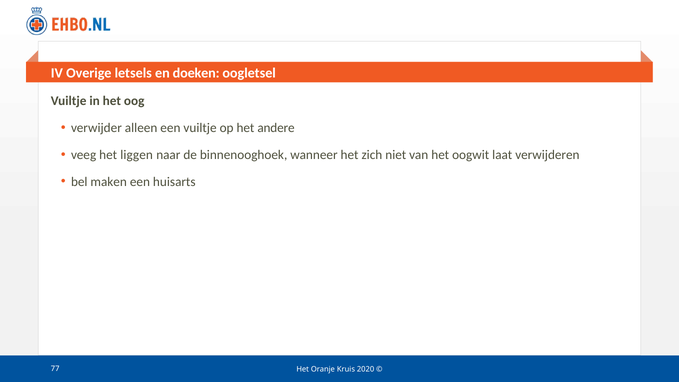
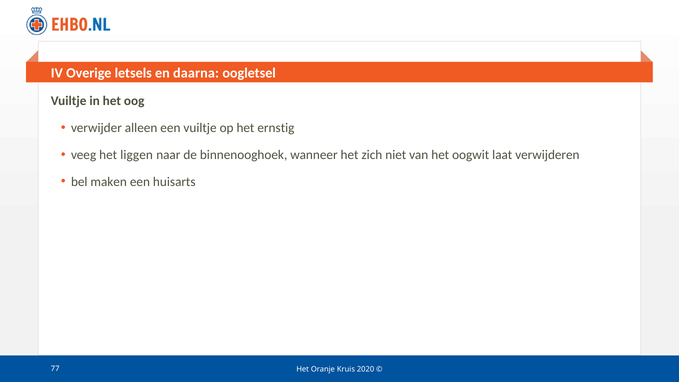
doeken: doeken -> daarna (196, 73)
andere: andere -> ernstig (276, 128)
